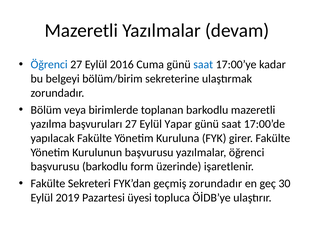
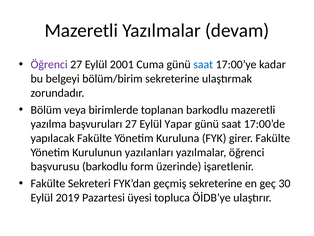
Öğrenci colour: blue -> purple (49, 64)
2016: 2016 -> 2001 (122, 64)
Kurulunun başvurusu: başvurusu -> yazılanları (149, 152)
geçmiş zorundadır: zorundadır -> sekreterine (216, 183)
